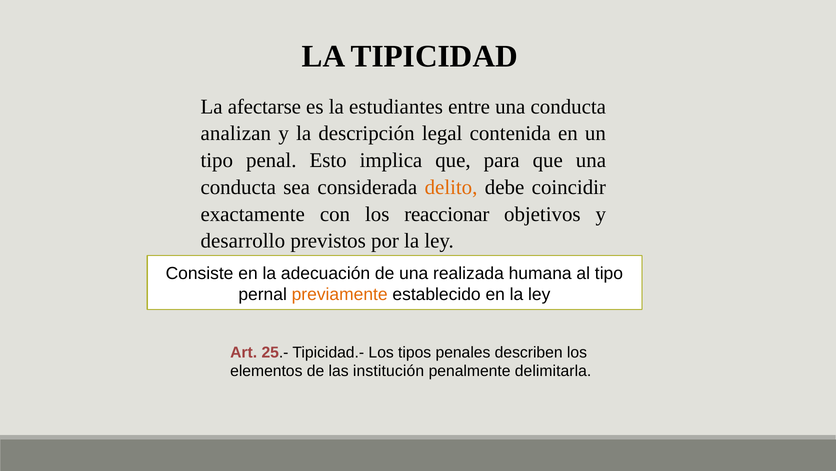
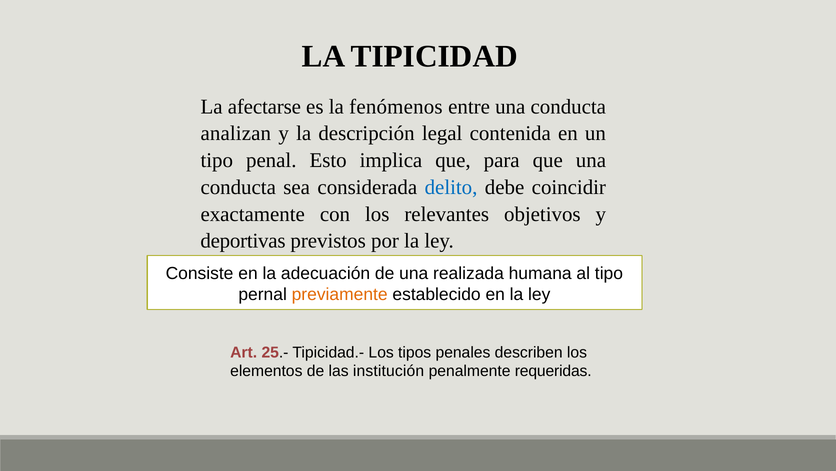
estudiantes: estudiantes -> fenómenos (396, 107)
delito colour: orange -> blue (451, 187)
reaccionar: reaccionar -> relevantes (447, 214)
desarrollo: desarrollo -> deportivas (243, 241)
delimitarla: delimitarla -> requeridas (553, 371)
